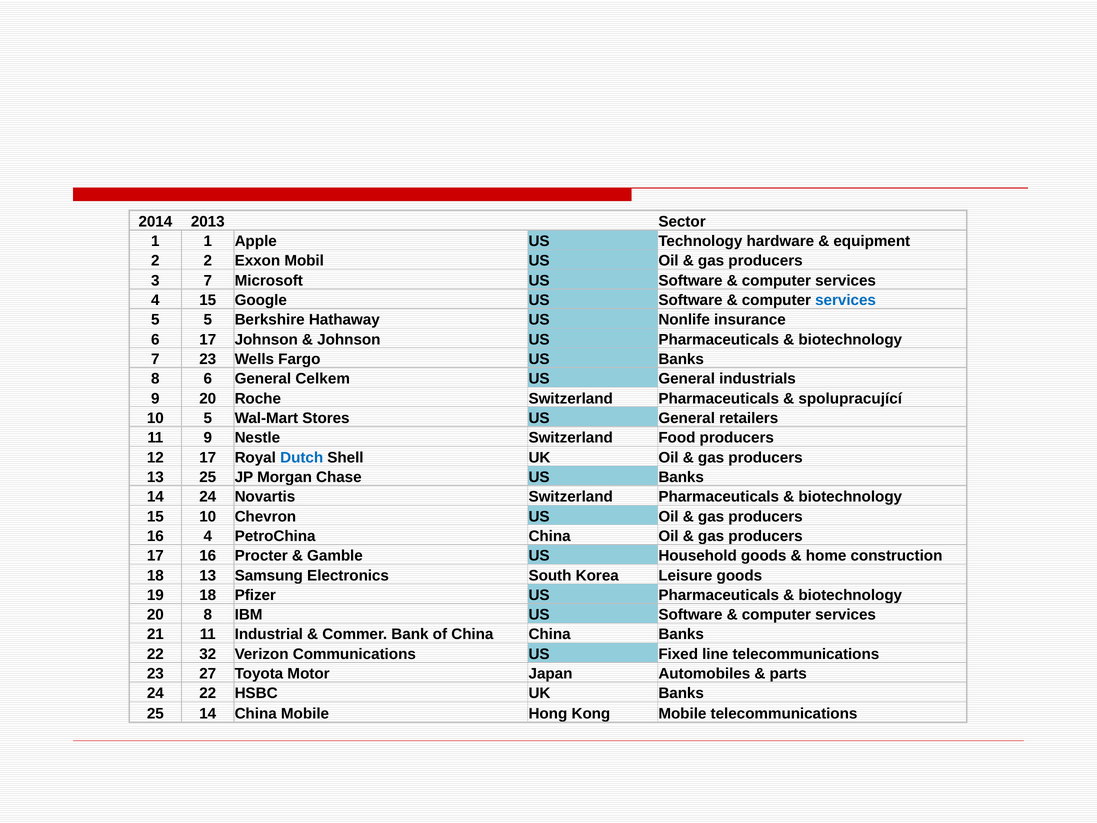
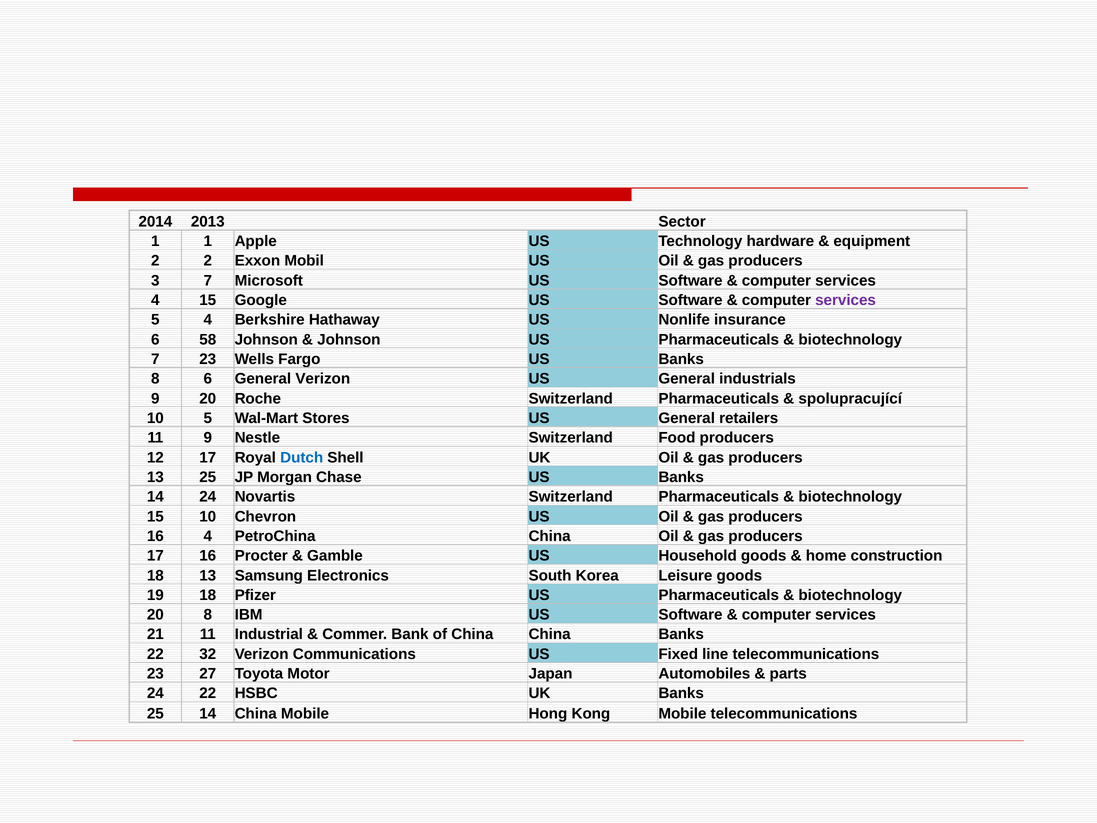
services colour: blue -> purple (846, 300)
5 5: 5 -> 4 (208, 320)
6 17: 17 -> 58 (208, 339)
General Celkem: Celkem -> Verizon (323, 379)
